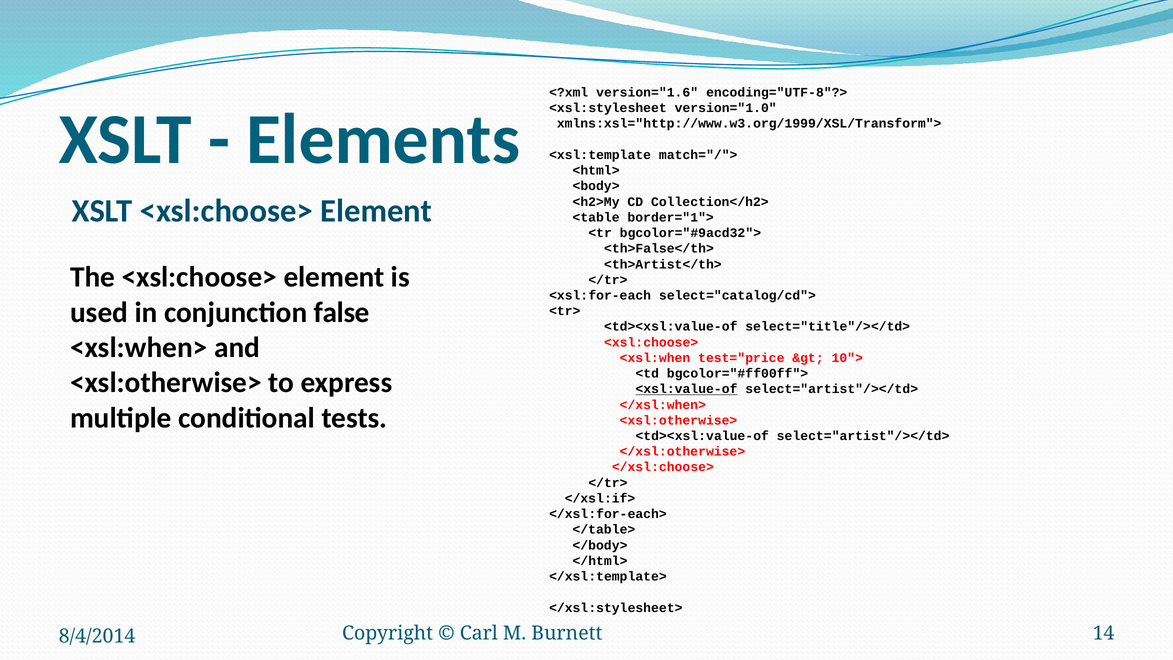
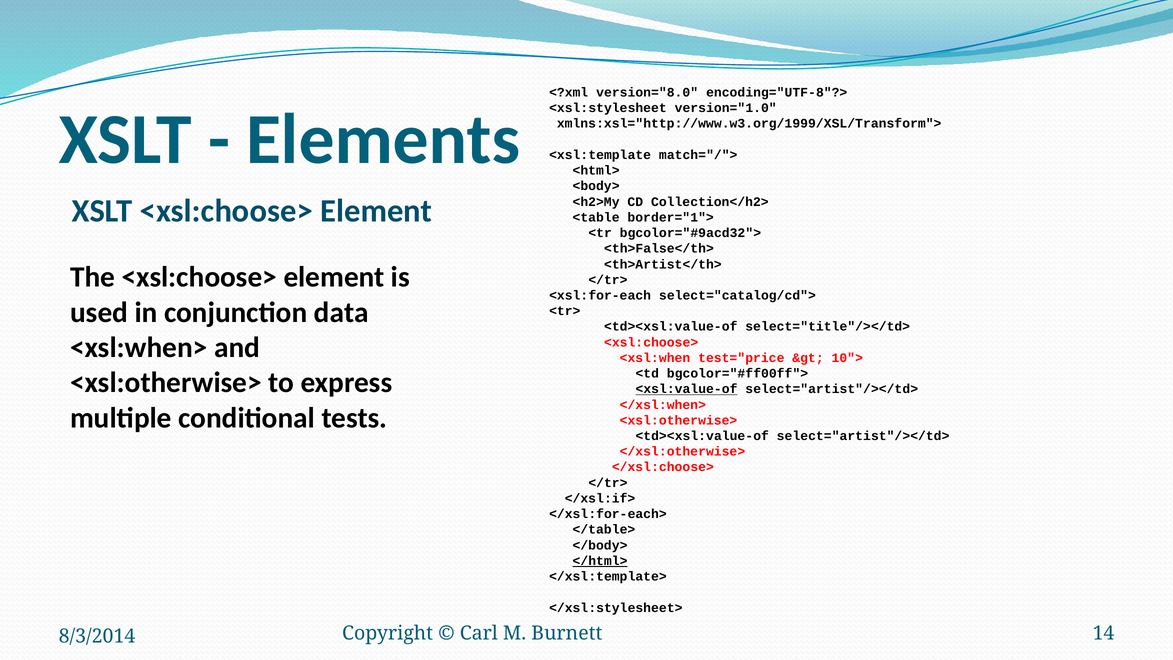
version="1.6: version="1.6 -> version="8.0 (647, 92)
false: false -> data (341, 312)
</html> underline: none -> present (600, 561)
8/4/2014: 8/4/2014 -> 8/3/2014 (97, 636)
